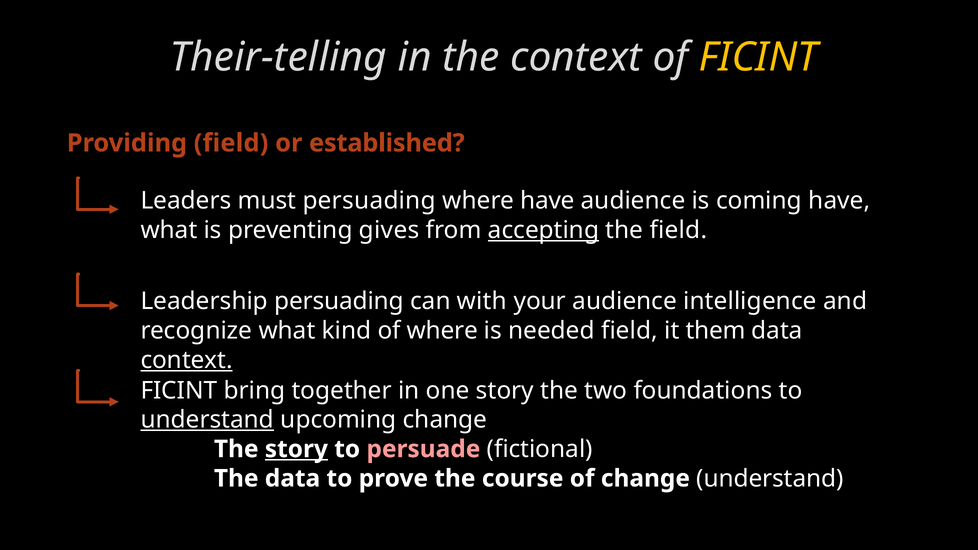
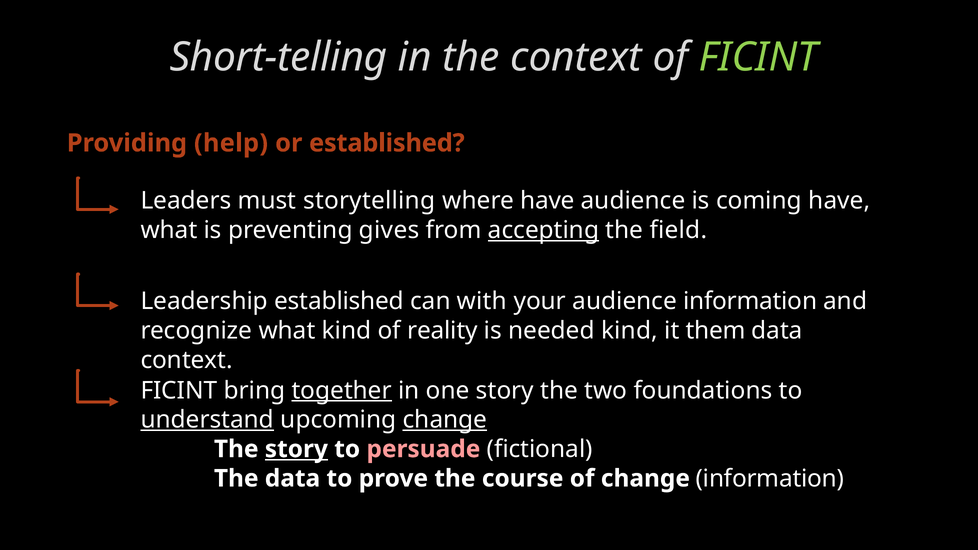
Their-telling: Their-telling -> Short-telling (279, 57)
FICINT colour: yellow -> light green (758, 57)
Providing field: field -> help (231, 143)
must persuading: persuading -> storytelling (369, 201)
Leadership persuading: persuading -> established (339, 301)
audience intelligence: intelligence -> information (750, 301)
of where: where -> reality (442, 331)
needed field: field -> kind (629, 331)
context underline: present -> none (187, 360)
together underline: none -> present (342, 391)
change underline: none -> present (445, 420)
change understand: understand -> information (770, 479)
